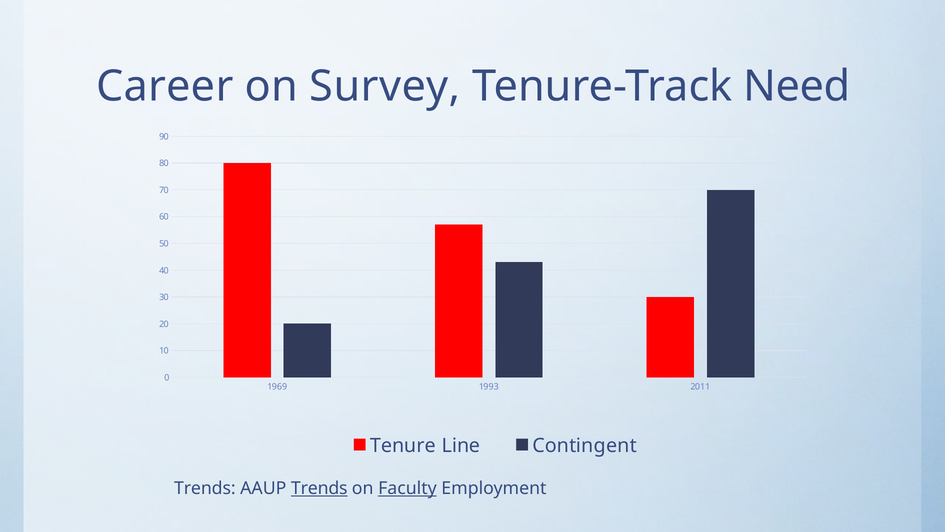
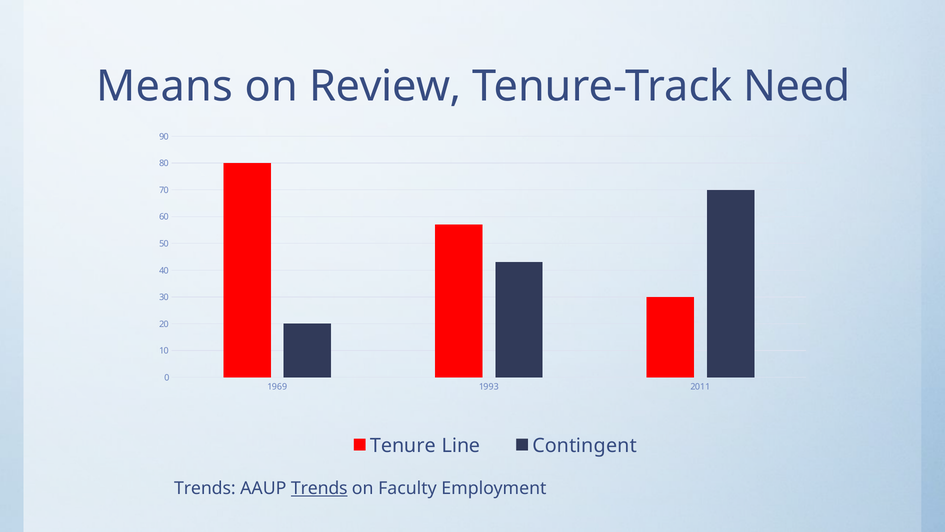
Career: Career -> Means (165, 86)
Survey: Survey -> Review (385, 86)
Faculty underline: present -> none (407, 488)
